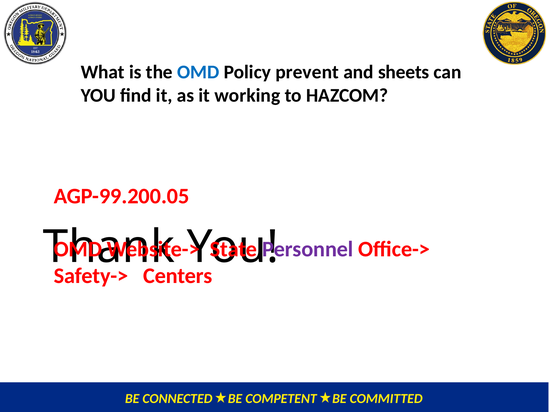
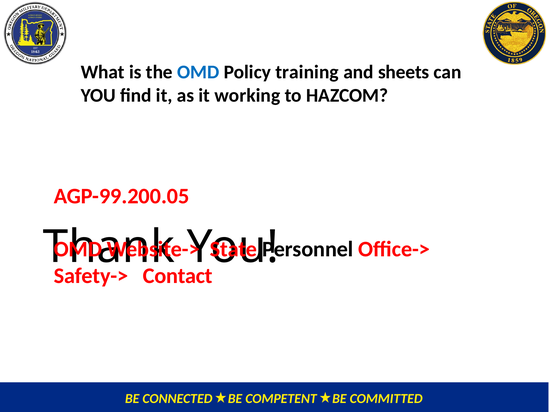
prevent: prevent -> training (307, 72)
Personnel colour: purple -> black (308, 249)
Centers: Centers -> Contact (178, 276)
